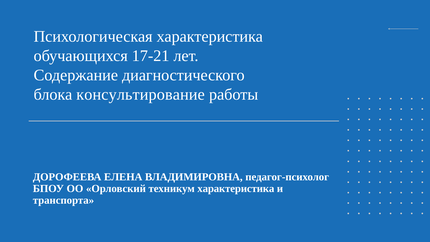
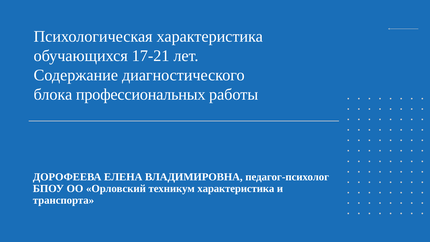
консультирование: консультирование -> профессиональных (141, 95)
